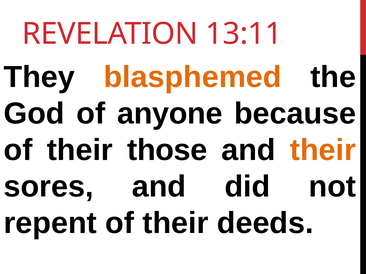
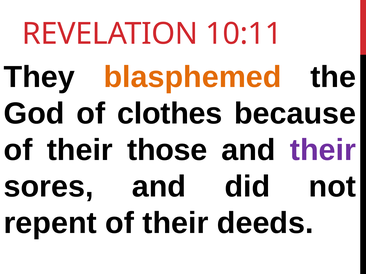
13:11: 13:11 -> 10:11 (244, 34)
anyone: anyone -> clothes (170, 114)
their colour: orange -> purple (323, 150)
